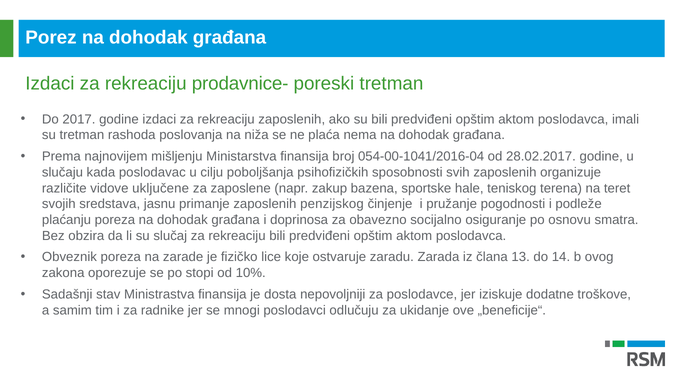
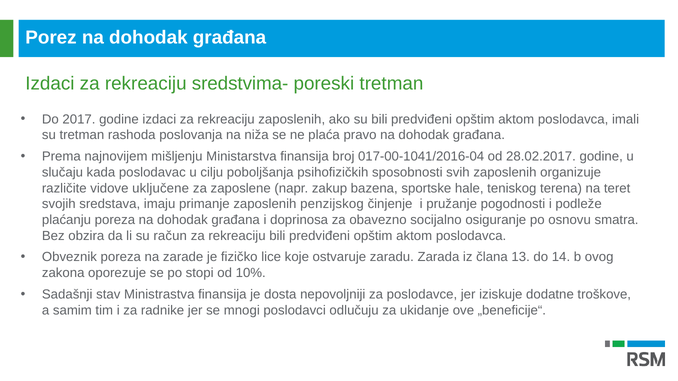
prodavnice-: prodavnice- -> sredstvima- (240, 84)
nema: nema -> pravo (360, 135)
054-00-1041/2016-04: 054-00-1041/2016-04 -> 017-00-1041/2016-04 (421, 157)
jasnu: jasnu -> imaju (160, 204)
slučaj: slučaj -> račun (170, 236)
